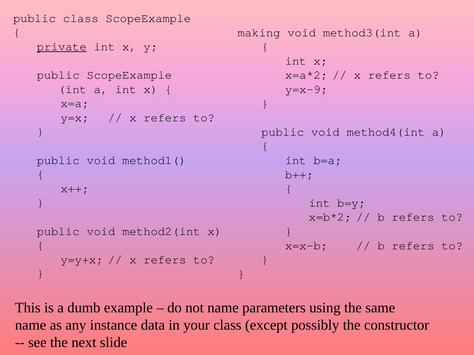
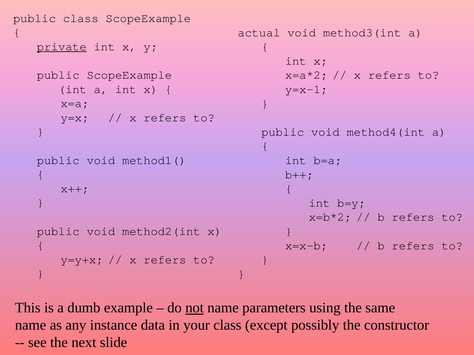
making: making -> actual (259, 33)
y=x-9: y=x-9 -> y=x-1 (306, 89)
not underline: none -> present (195, 308)
